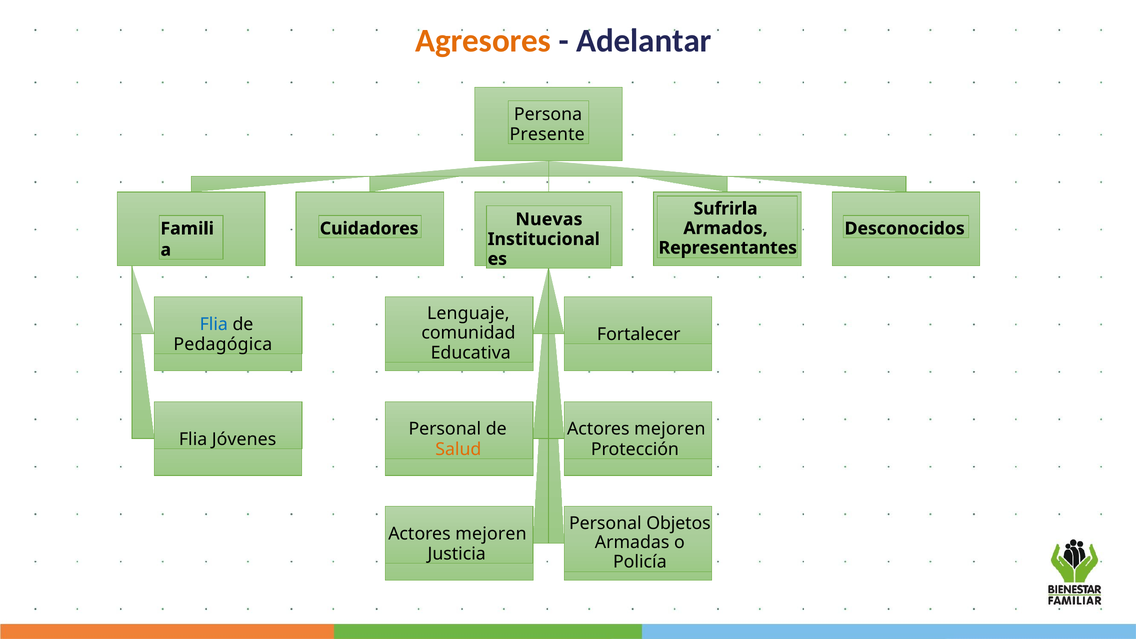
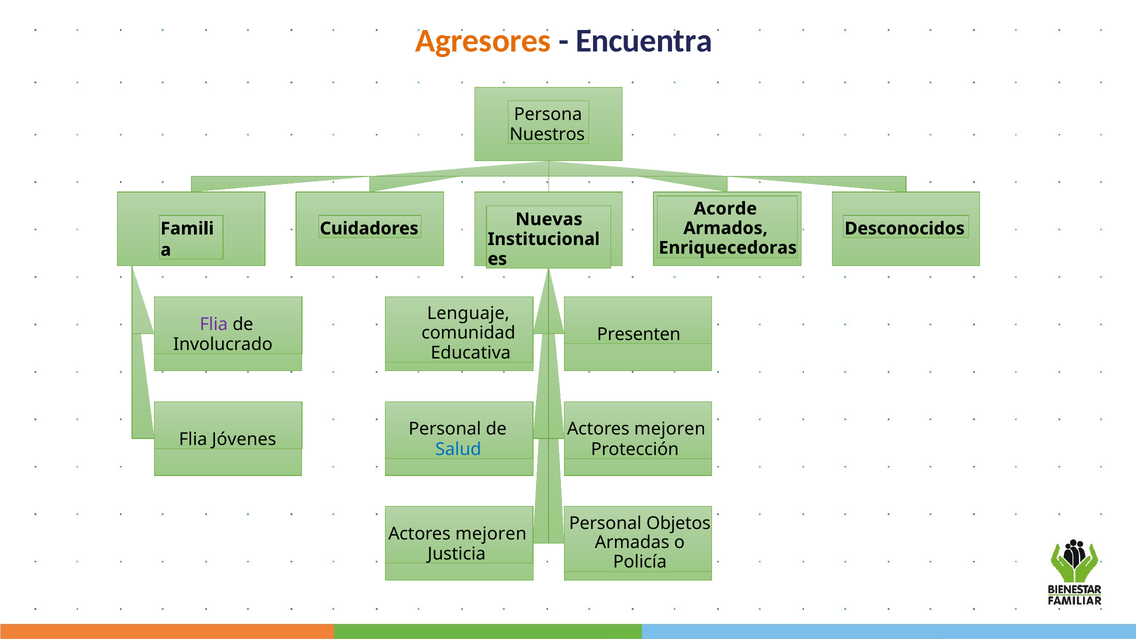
Adelantar: Adelantar -> Encuentra (644, 41)
Presente: Presente -> Nuestros (547, 135)
Sufrirla: Sufrirla -> Acorde (725, 209)
Representantes: Representantes -> Enriquecedoras (728, 248)
Flia colour: blue -> purple (214, 324)
Fortalecer: Fortalecer -> Presenten (639, 334)
Pedagógica: Pedagógica -> Involucrado (223, 344)
Salud colour: orange -> blue (458, 449)
